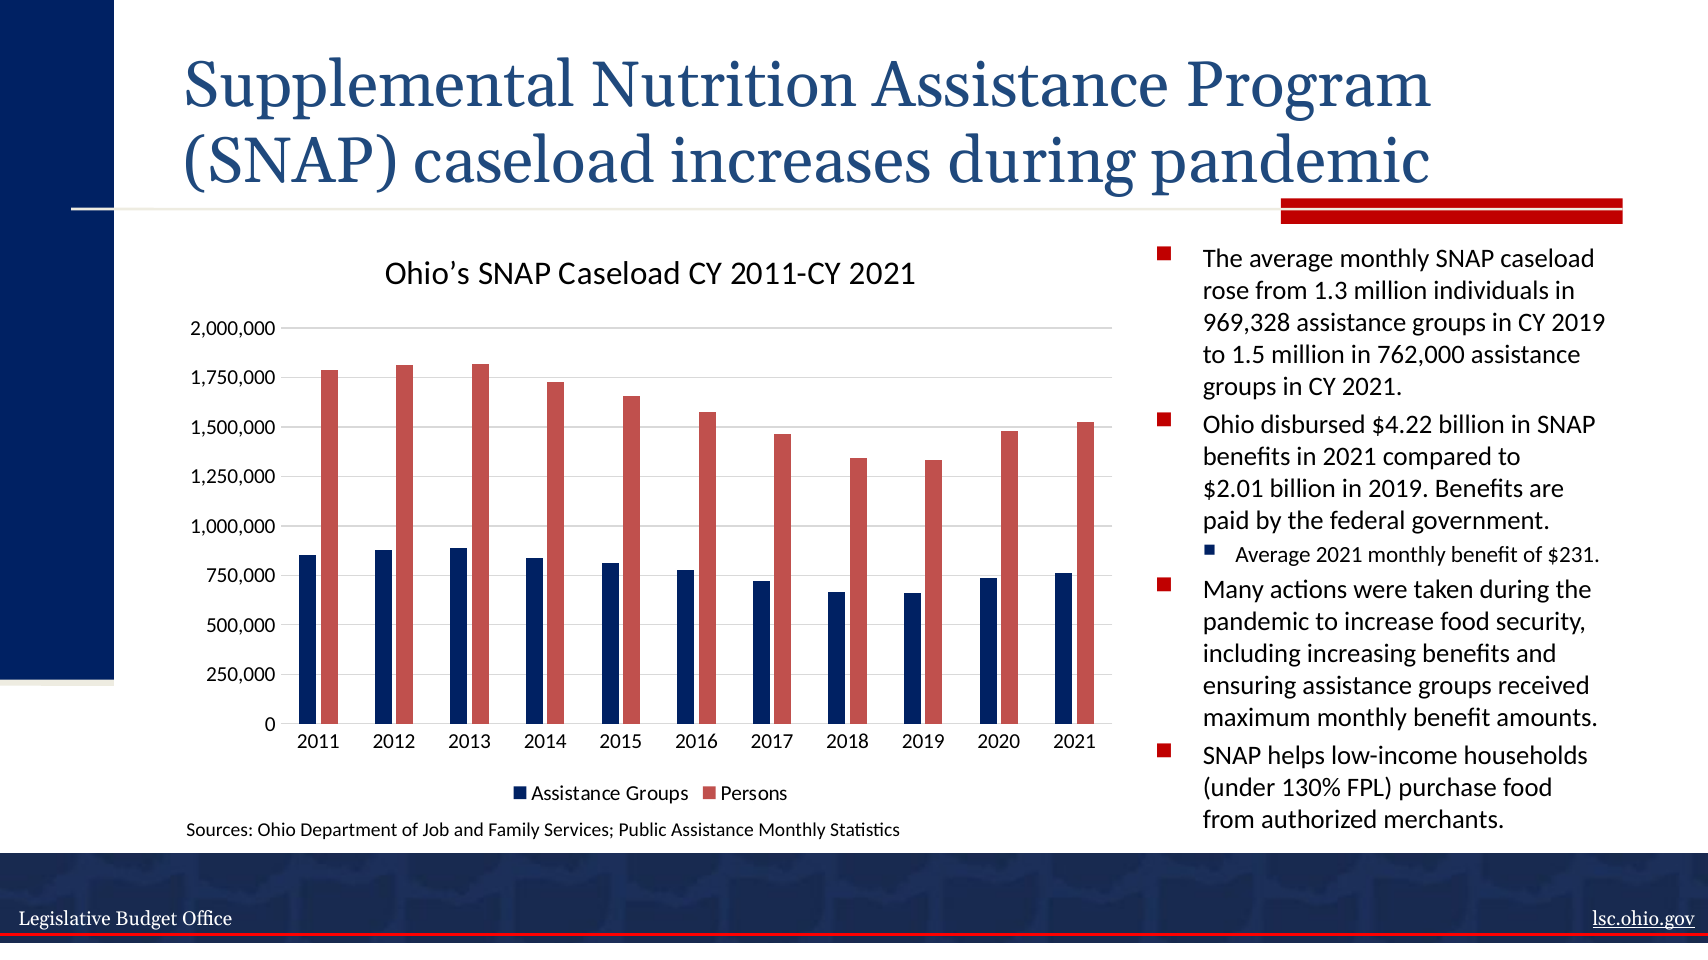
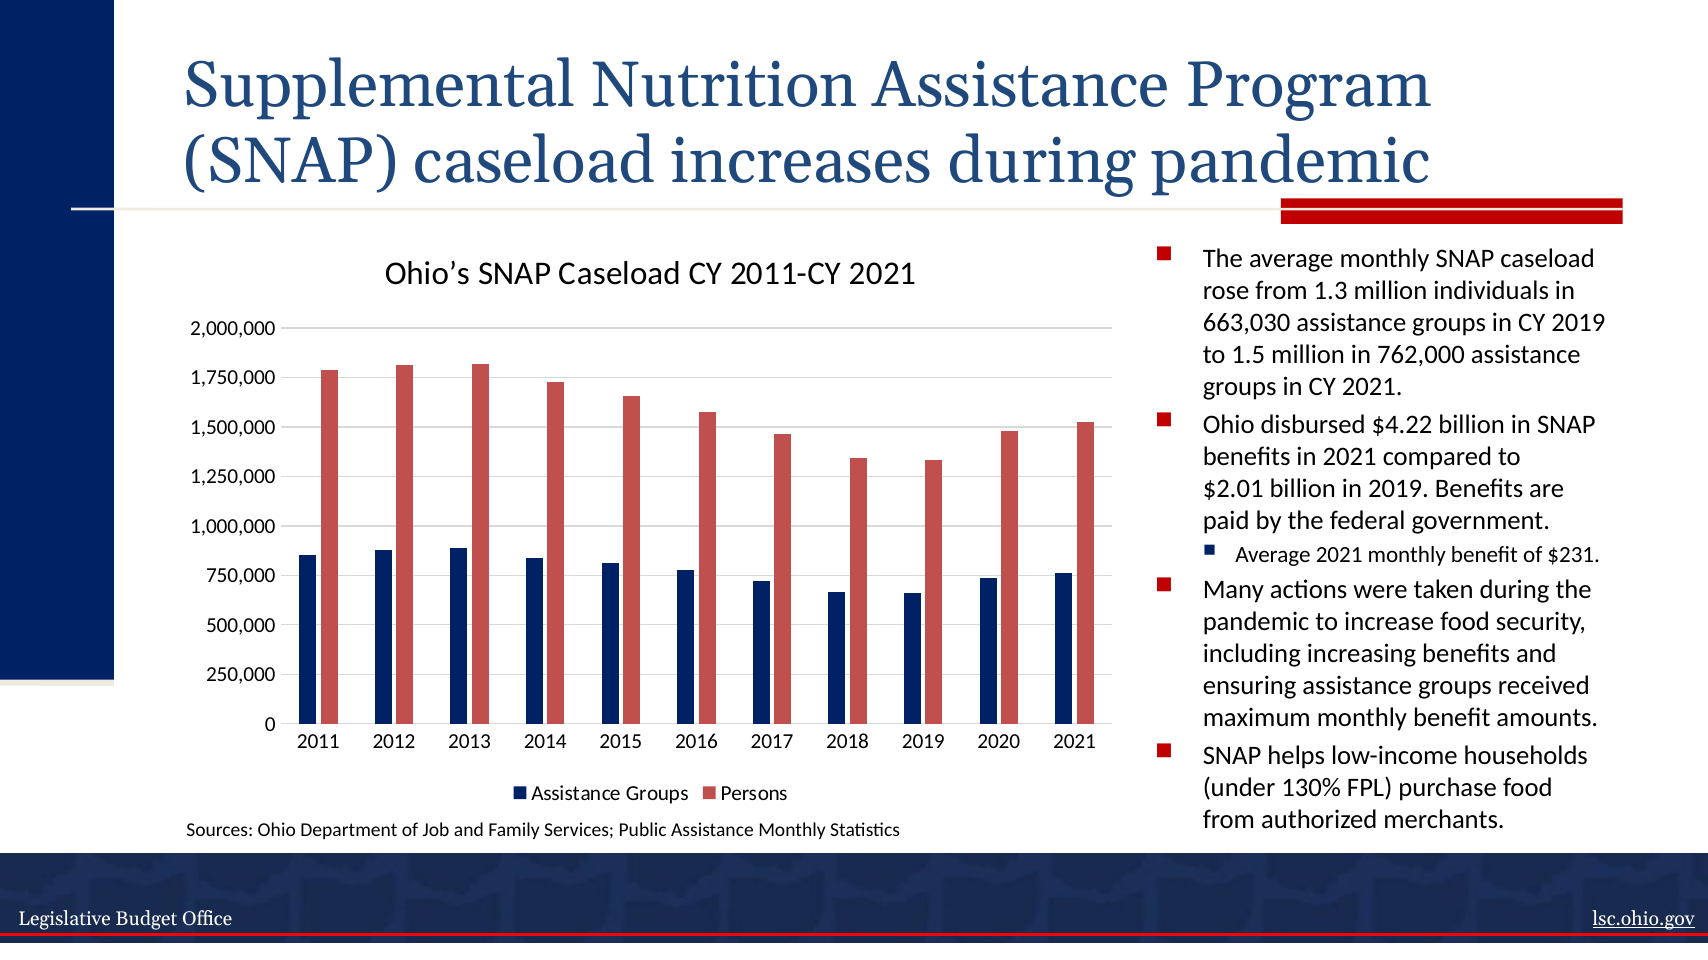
969,328: 969,328 -> 663,030 (1247, 323)
